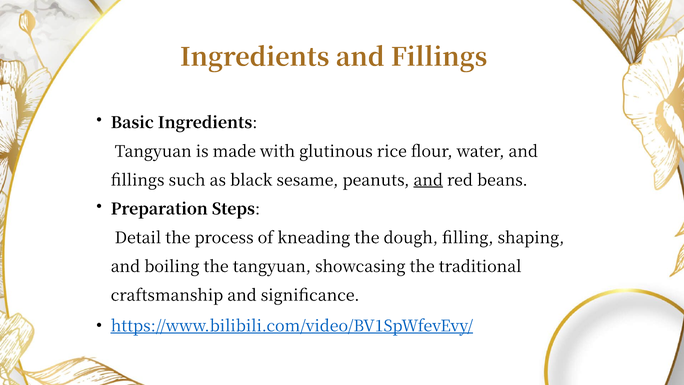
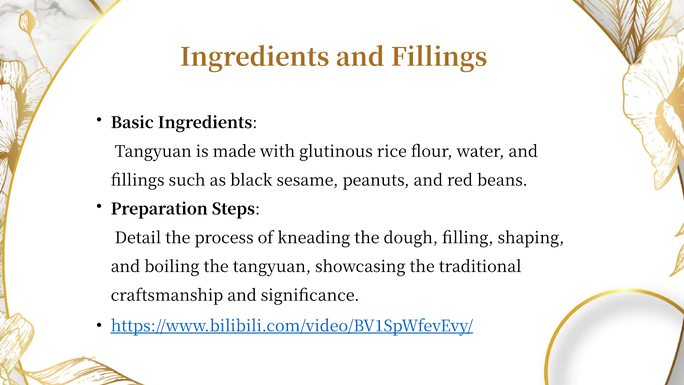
and underline: present -> none (428, 180)
